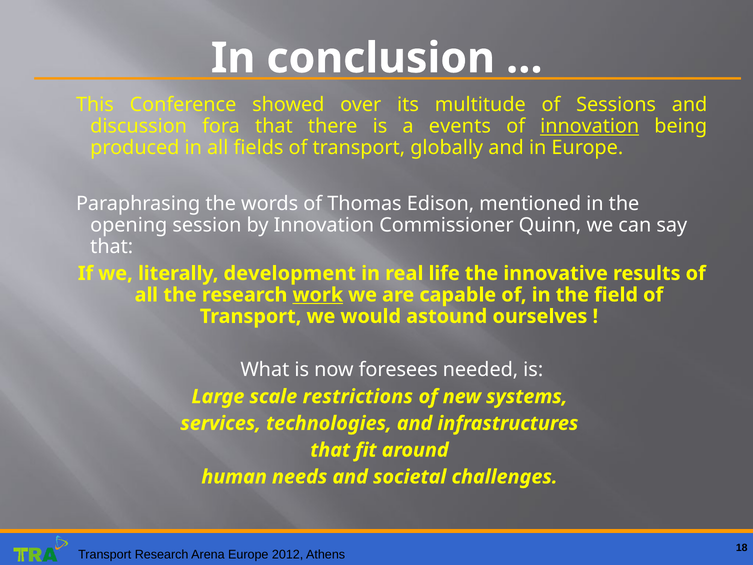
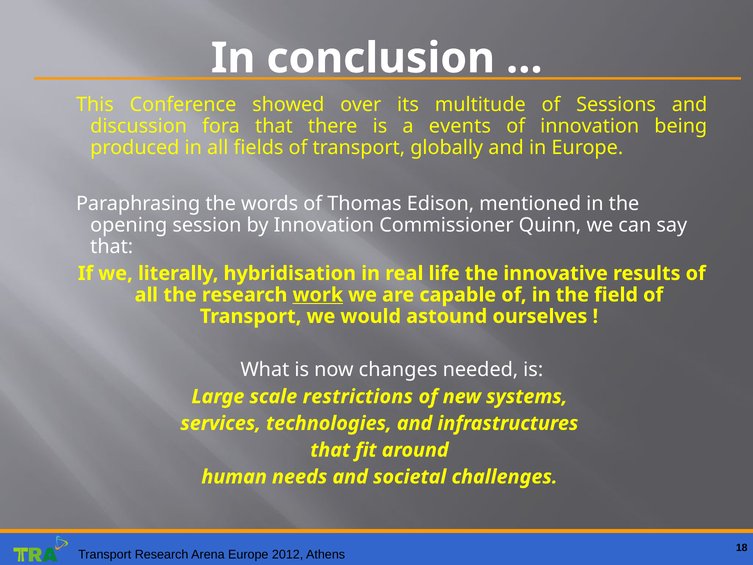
innovation underline: present -> none (590, 126)
development: development -> hybridisation (290, 273)
foresees: foresees -> changes (398, 370)
